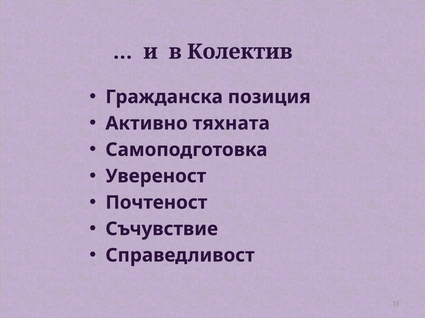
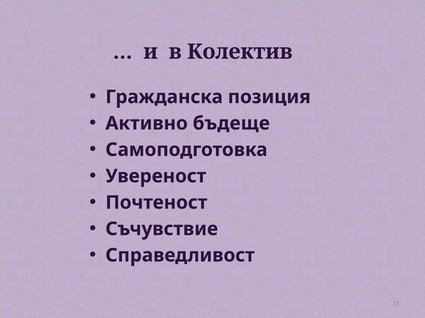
тяхната: тяхната -> бъдеще (231, 124)
